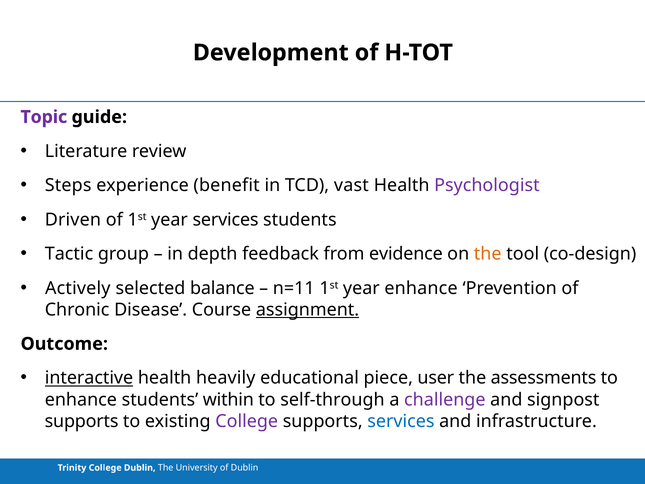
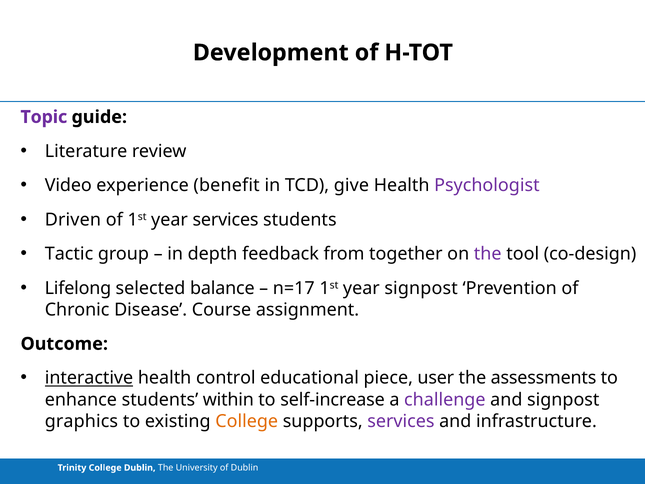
Steps: Steps -> Video (68, 185)
vast: vast -> give (351, 185)
evidence: evidence -> together (406, 254)
the colour: orange -> purple (488, 254)
Actively: Actively -> Lifelong (78, 288)
n=11: n=11 -> n=17 (294, 288)
year enhance: enhance -> signpost (421, 288)
assignment underline: present -> none (308, 309)
heavily: heavily -> control (226, 378)
self-through: self-through -> self-increase (333, 399)
supports: supports -> graphics (81, 421)
College colour: purple -> orange (247, 421)
services colour: blue -> purple (401, 421)
